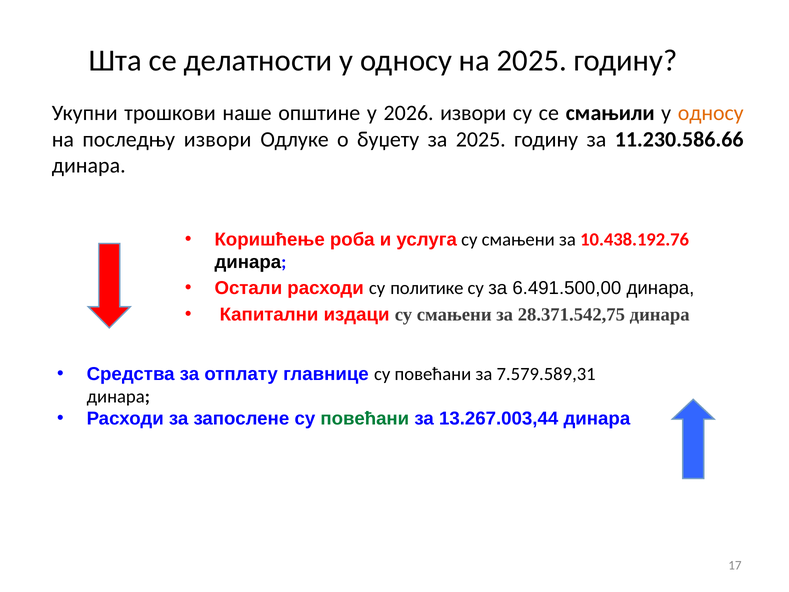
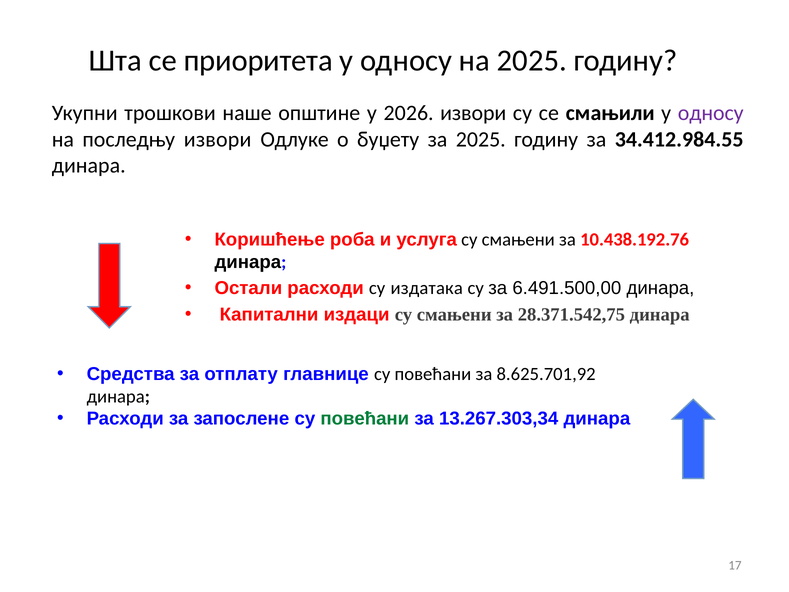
делатности: делатности -> приоритета (258, 61)
односу colour: orange -> purple (711, 113)
11.230.586.66: 11.230.586.66 -> 34.412.984.55 (679, 139)
политике: политике -> издатака (427, 288)
7.579.589,31: 7.579.589,31 -> 8.625.701,92 (546, 374)
13.267.003,44: 13.267.003,44 -> 13.267.303,34 (499, 419)
